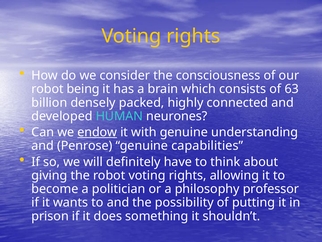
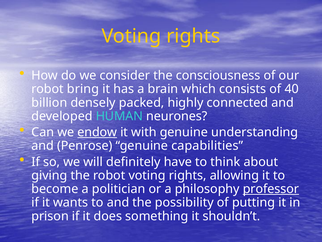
being: being -> bring (83, 89)
63: 63 -> 40 (292, 89)
professor underline: none -> present (271, 189)
